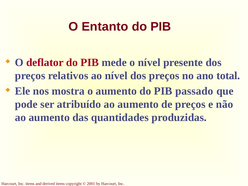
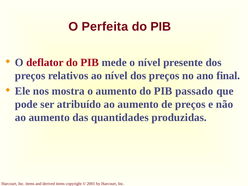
Entanto: Entanto -> Perfeita (105, 27)
total: total -> final (228, 76)
